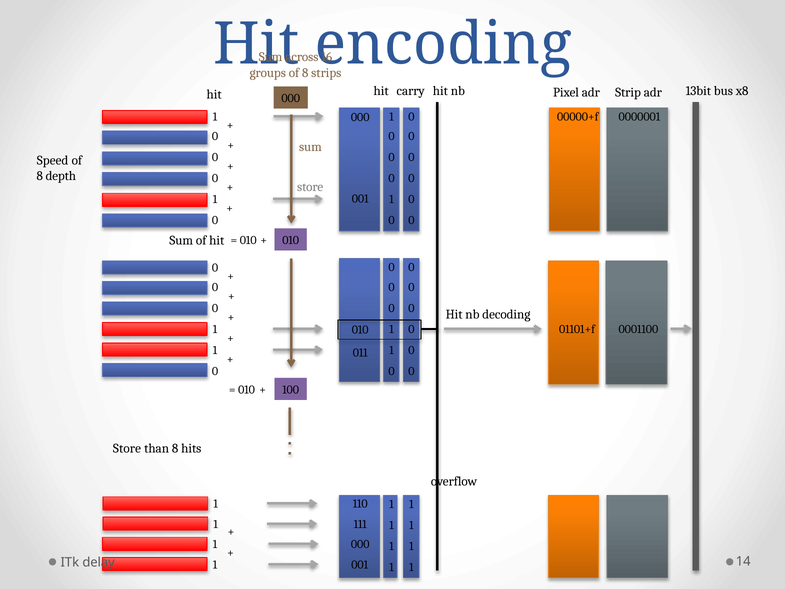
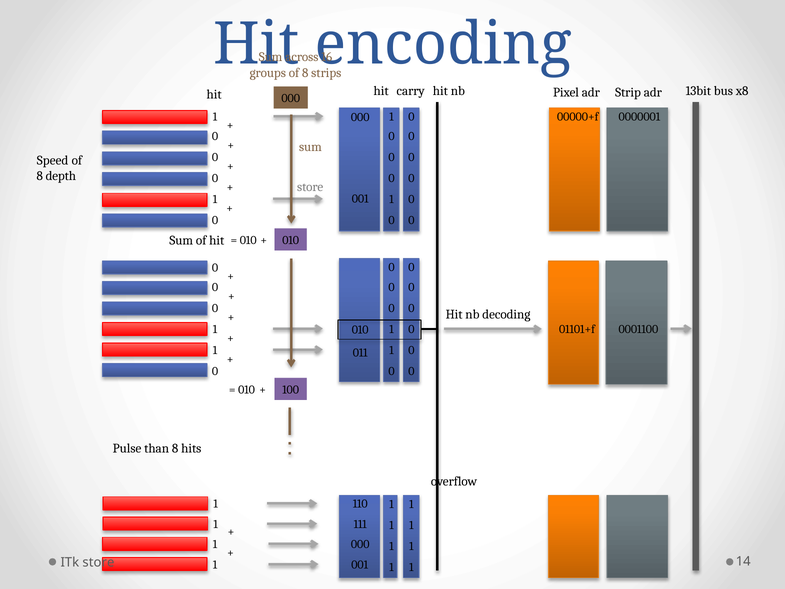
Store: Store -> Pulse (127, 448)
ITk delay: delay -> store (98, 562)
